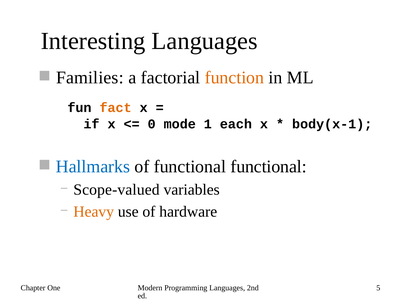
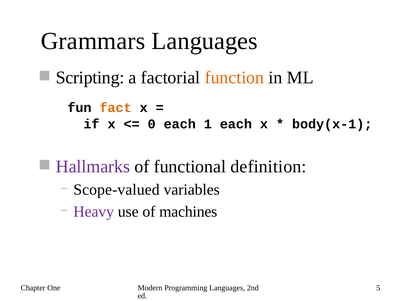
Interesting: Interesting -> Grammars (93, 41)
Families: Families -> Scripting (90, 77)
0 mode: mode -> each (180, 124)
Hallmarks colour: blue -> purple (93, 167)
functional functional: functional -> definition (268, 167)
Heavy colour: orange -> purple (94, 211)
hardware: hardware -> machines (188, 211)
